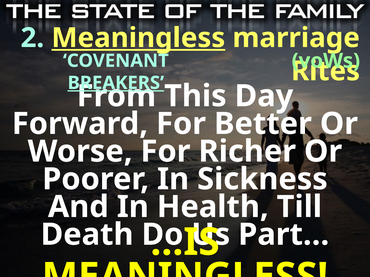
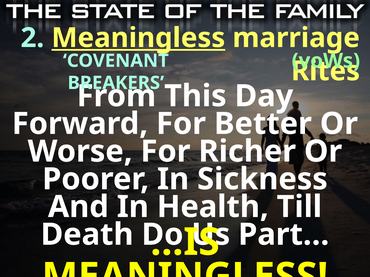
BREAKERS underline: present -> none (116, 83)
